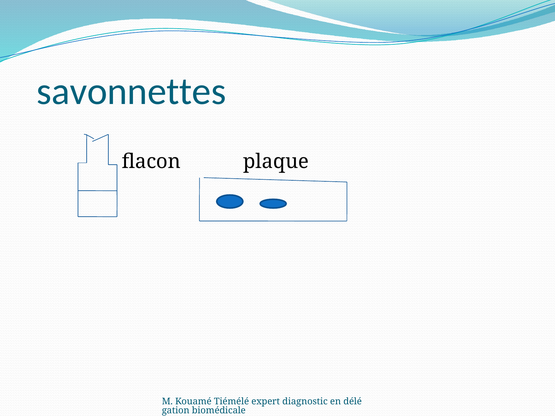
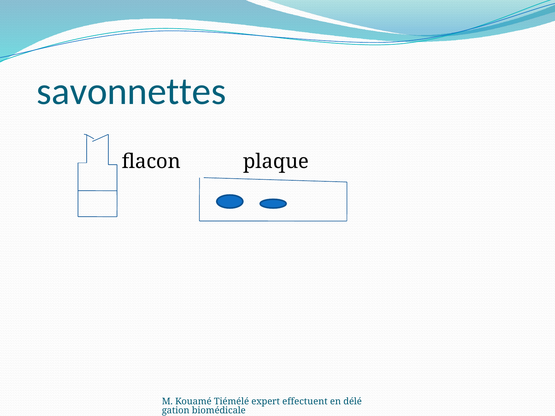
diagnostic: diagnostic -> effectuent (305, 402)
